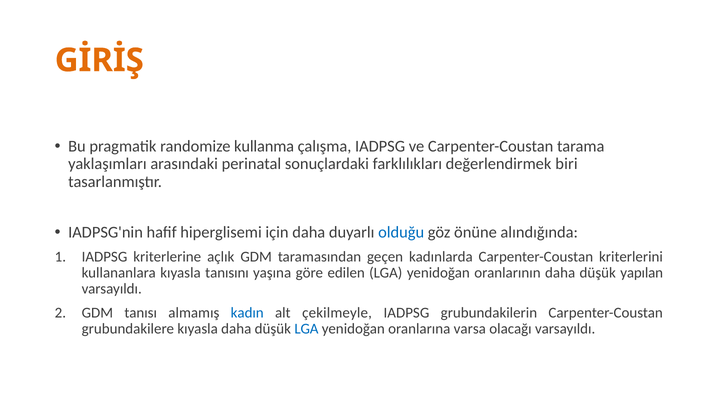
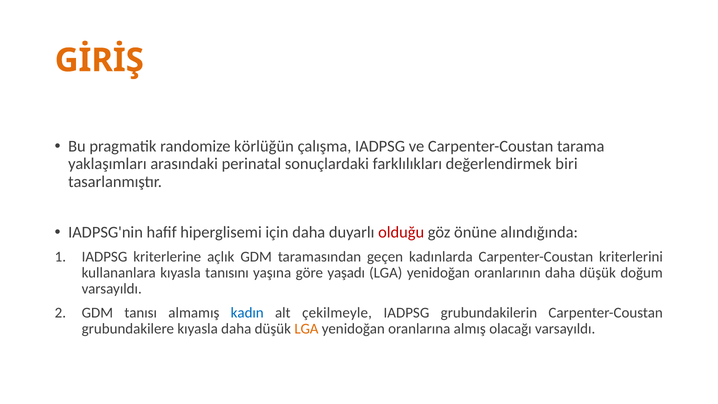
kullanma: kullanma -> körlüğün (264, 146)
olduğu colour: blue -> red (401, 232)
edilen: edilen -> yaşadı (346, 273)
yapılan: yapılan -> doğum (642, 273)
LGA colour: blue -> orange (306, 329)
varsa: varsa -> almış (470, 329)
